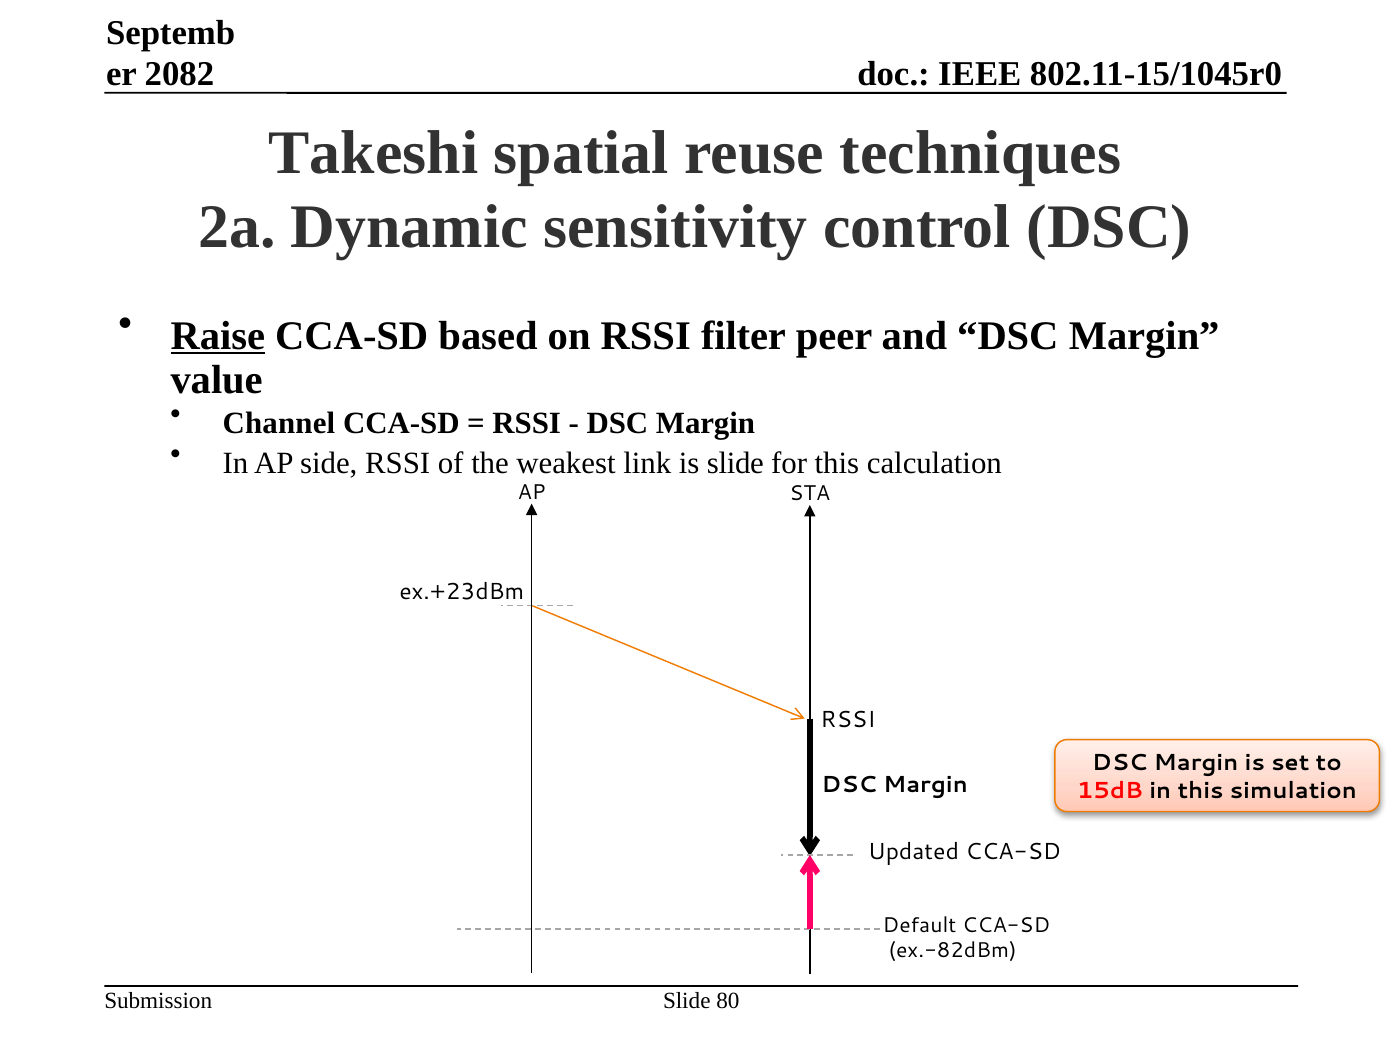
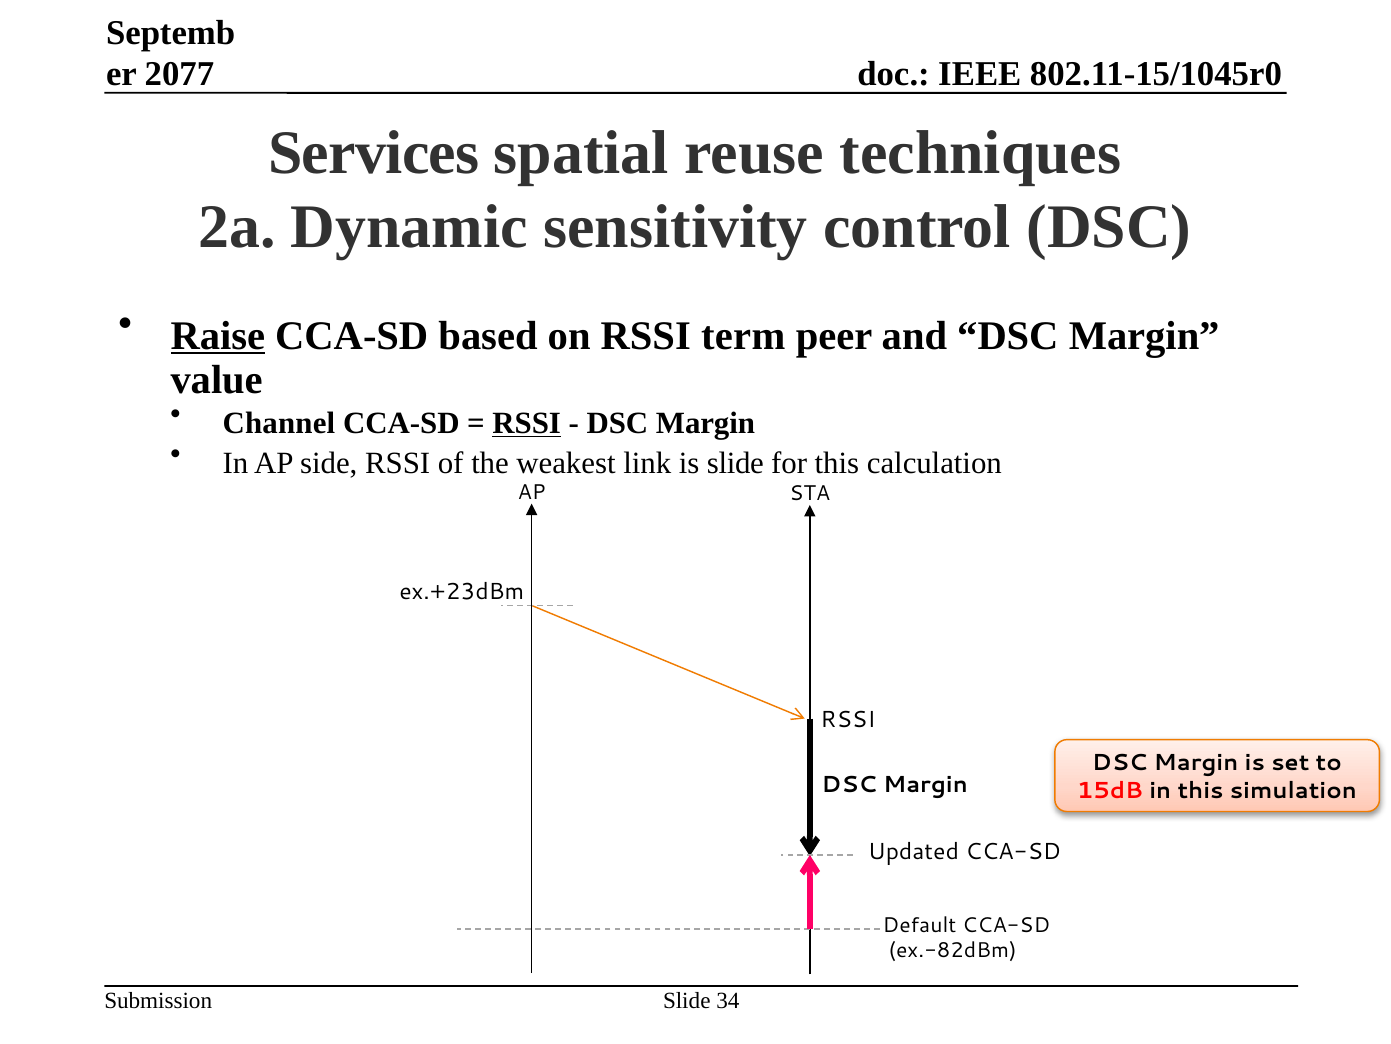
2082: 2082 -> 2077 (179, 74)
Takeshi: Takeshi -> Services (374, 153)
filter: filter -> term (743, 336)
RSSI underline: none -> present (527, 423)
80: 80 -> 34 (728, 1001)
